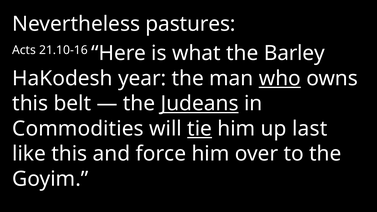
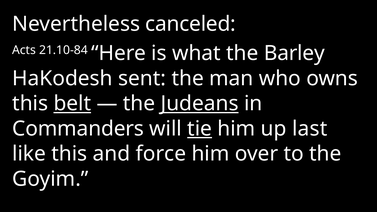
pastures: pastures -> canceled (191, 24)
21.10-16: 21.10-16 -> 21.10-84 (63, 50)
year: year -> sent (142, 78)
who underline: present -> none (280, 78)
belt underline: none -> present (72, 104)
Commodities: Commodities -> Commanders (78, 129)
